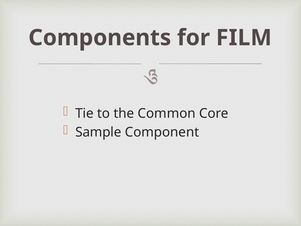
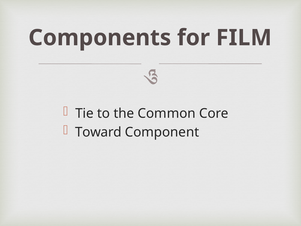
Sample: Sample -> Toward (98, 132)
